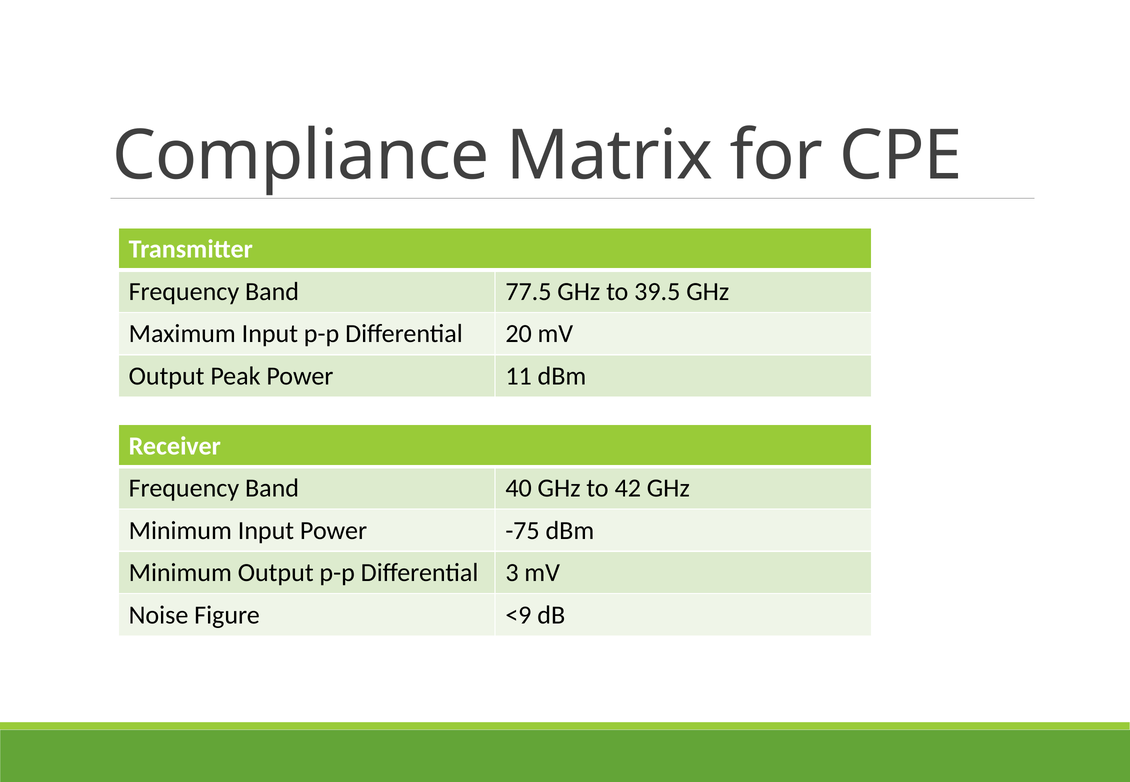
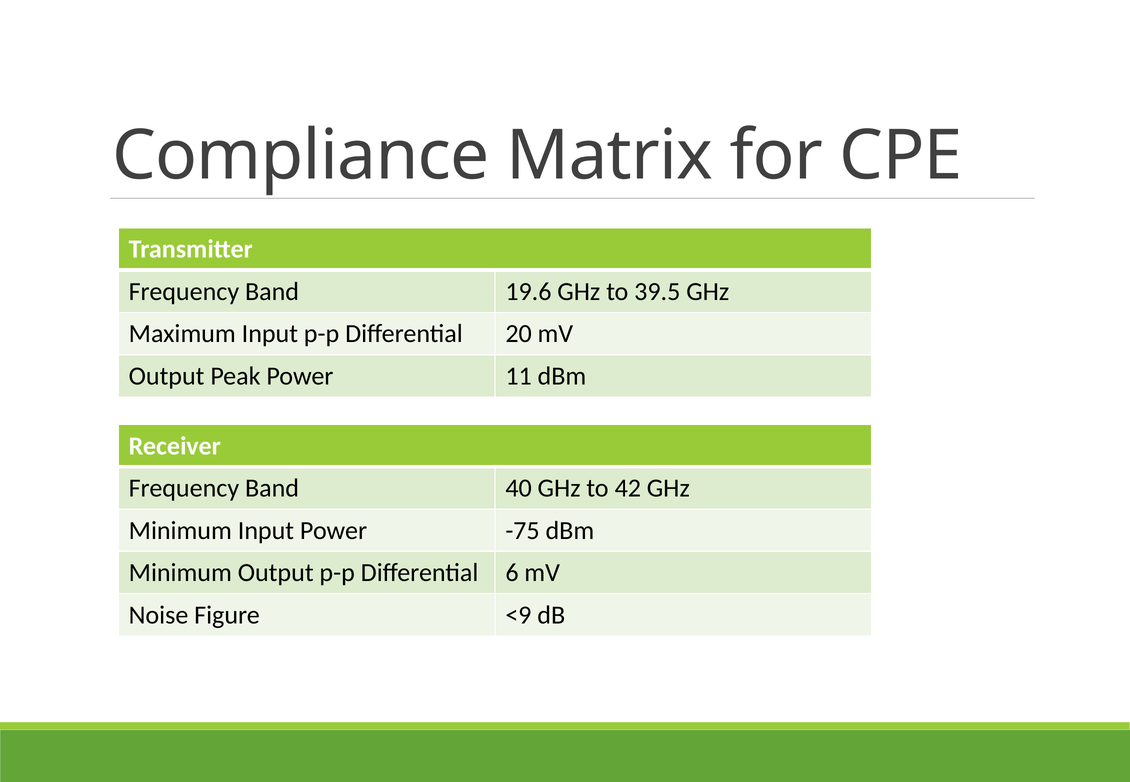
77.5: 77.5 -> 19.6 (528, 292)
3: 3 -> 6 (512, 573)
